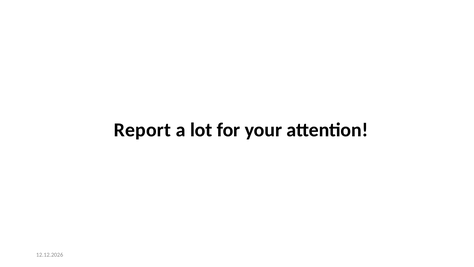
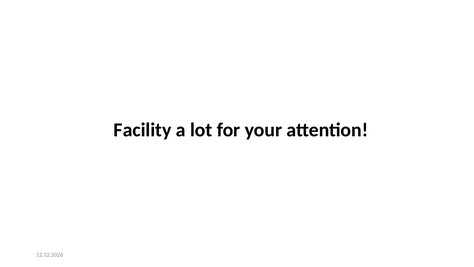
Report: Report -> Facility (142, 130)
